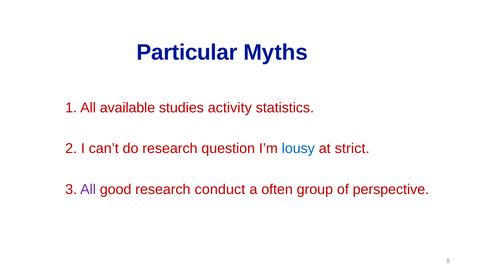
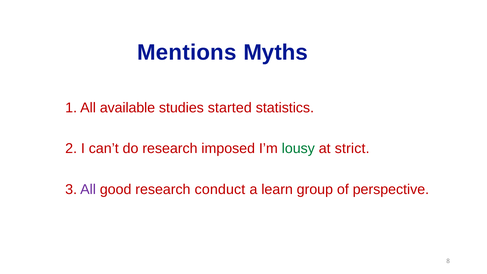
Particular: Particular -> Mentions (187, 52)
activity: activity -> started (230, 108)
question: question -> imposed (228, 149)
lousy colour: blue -> green (298, 149)
often: often -> learn (277, 189)
